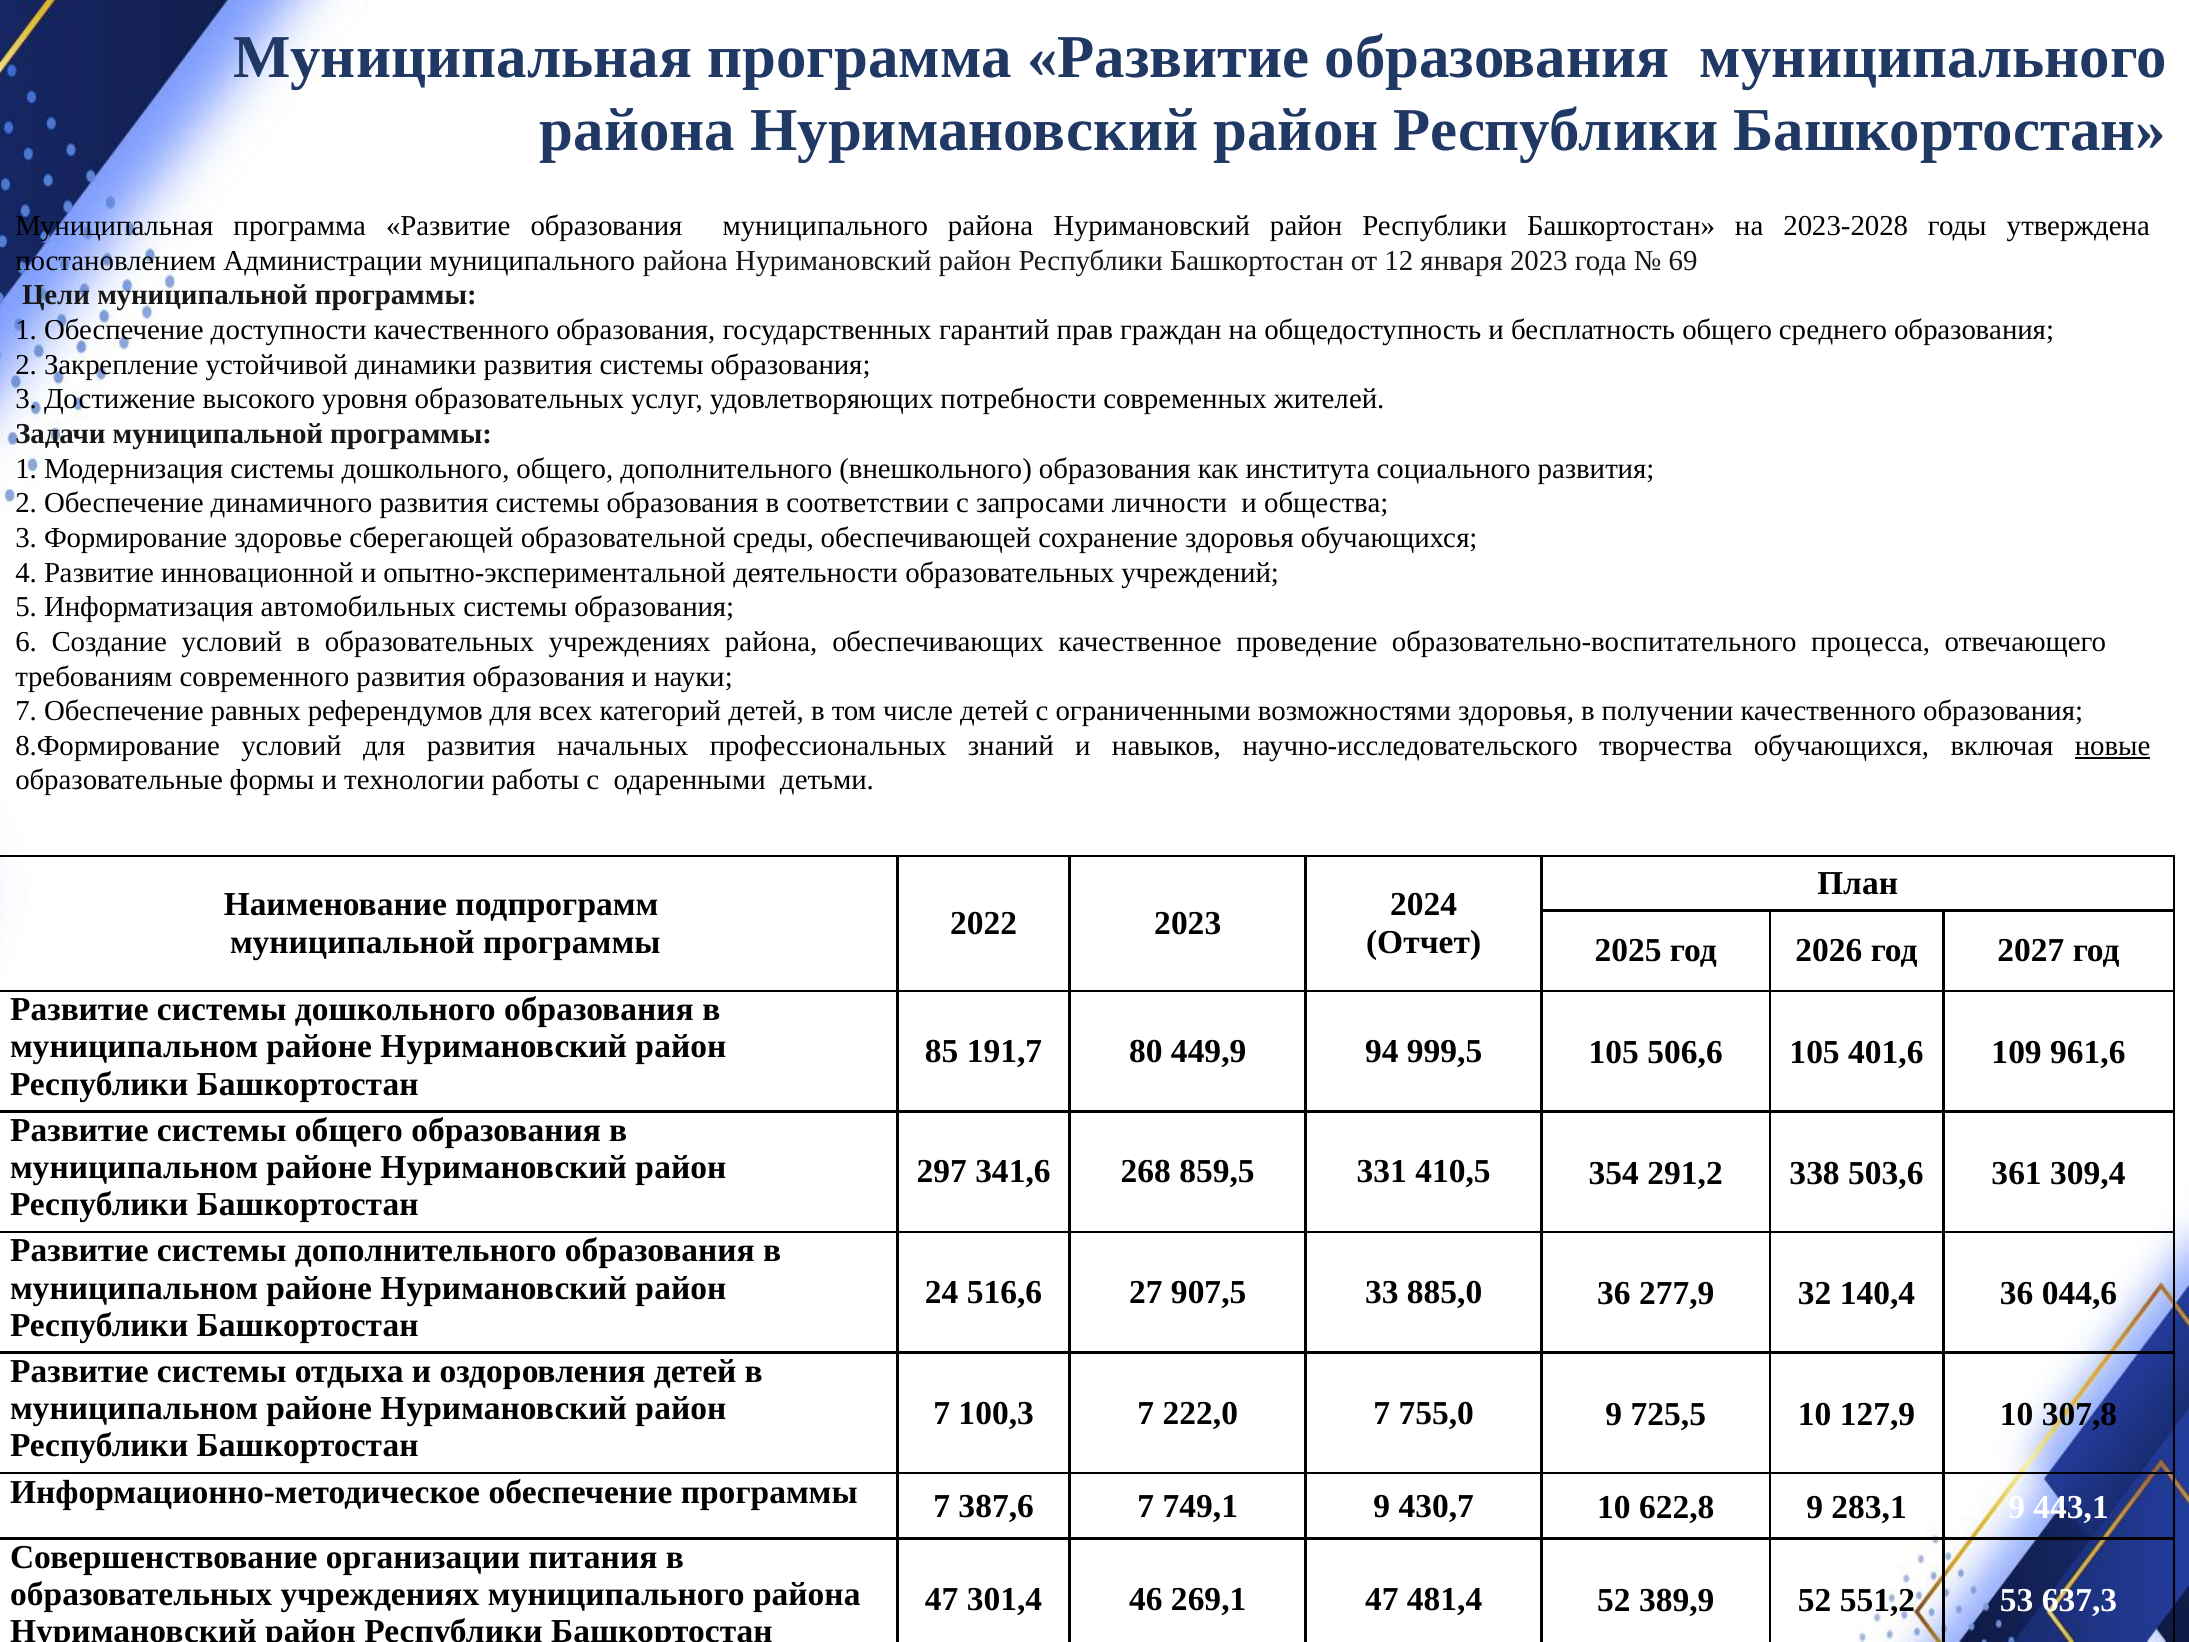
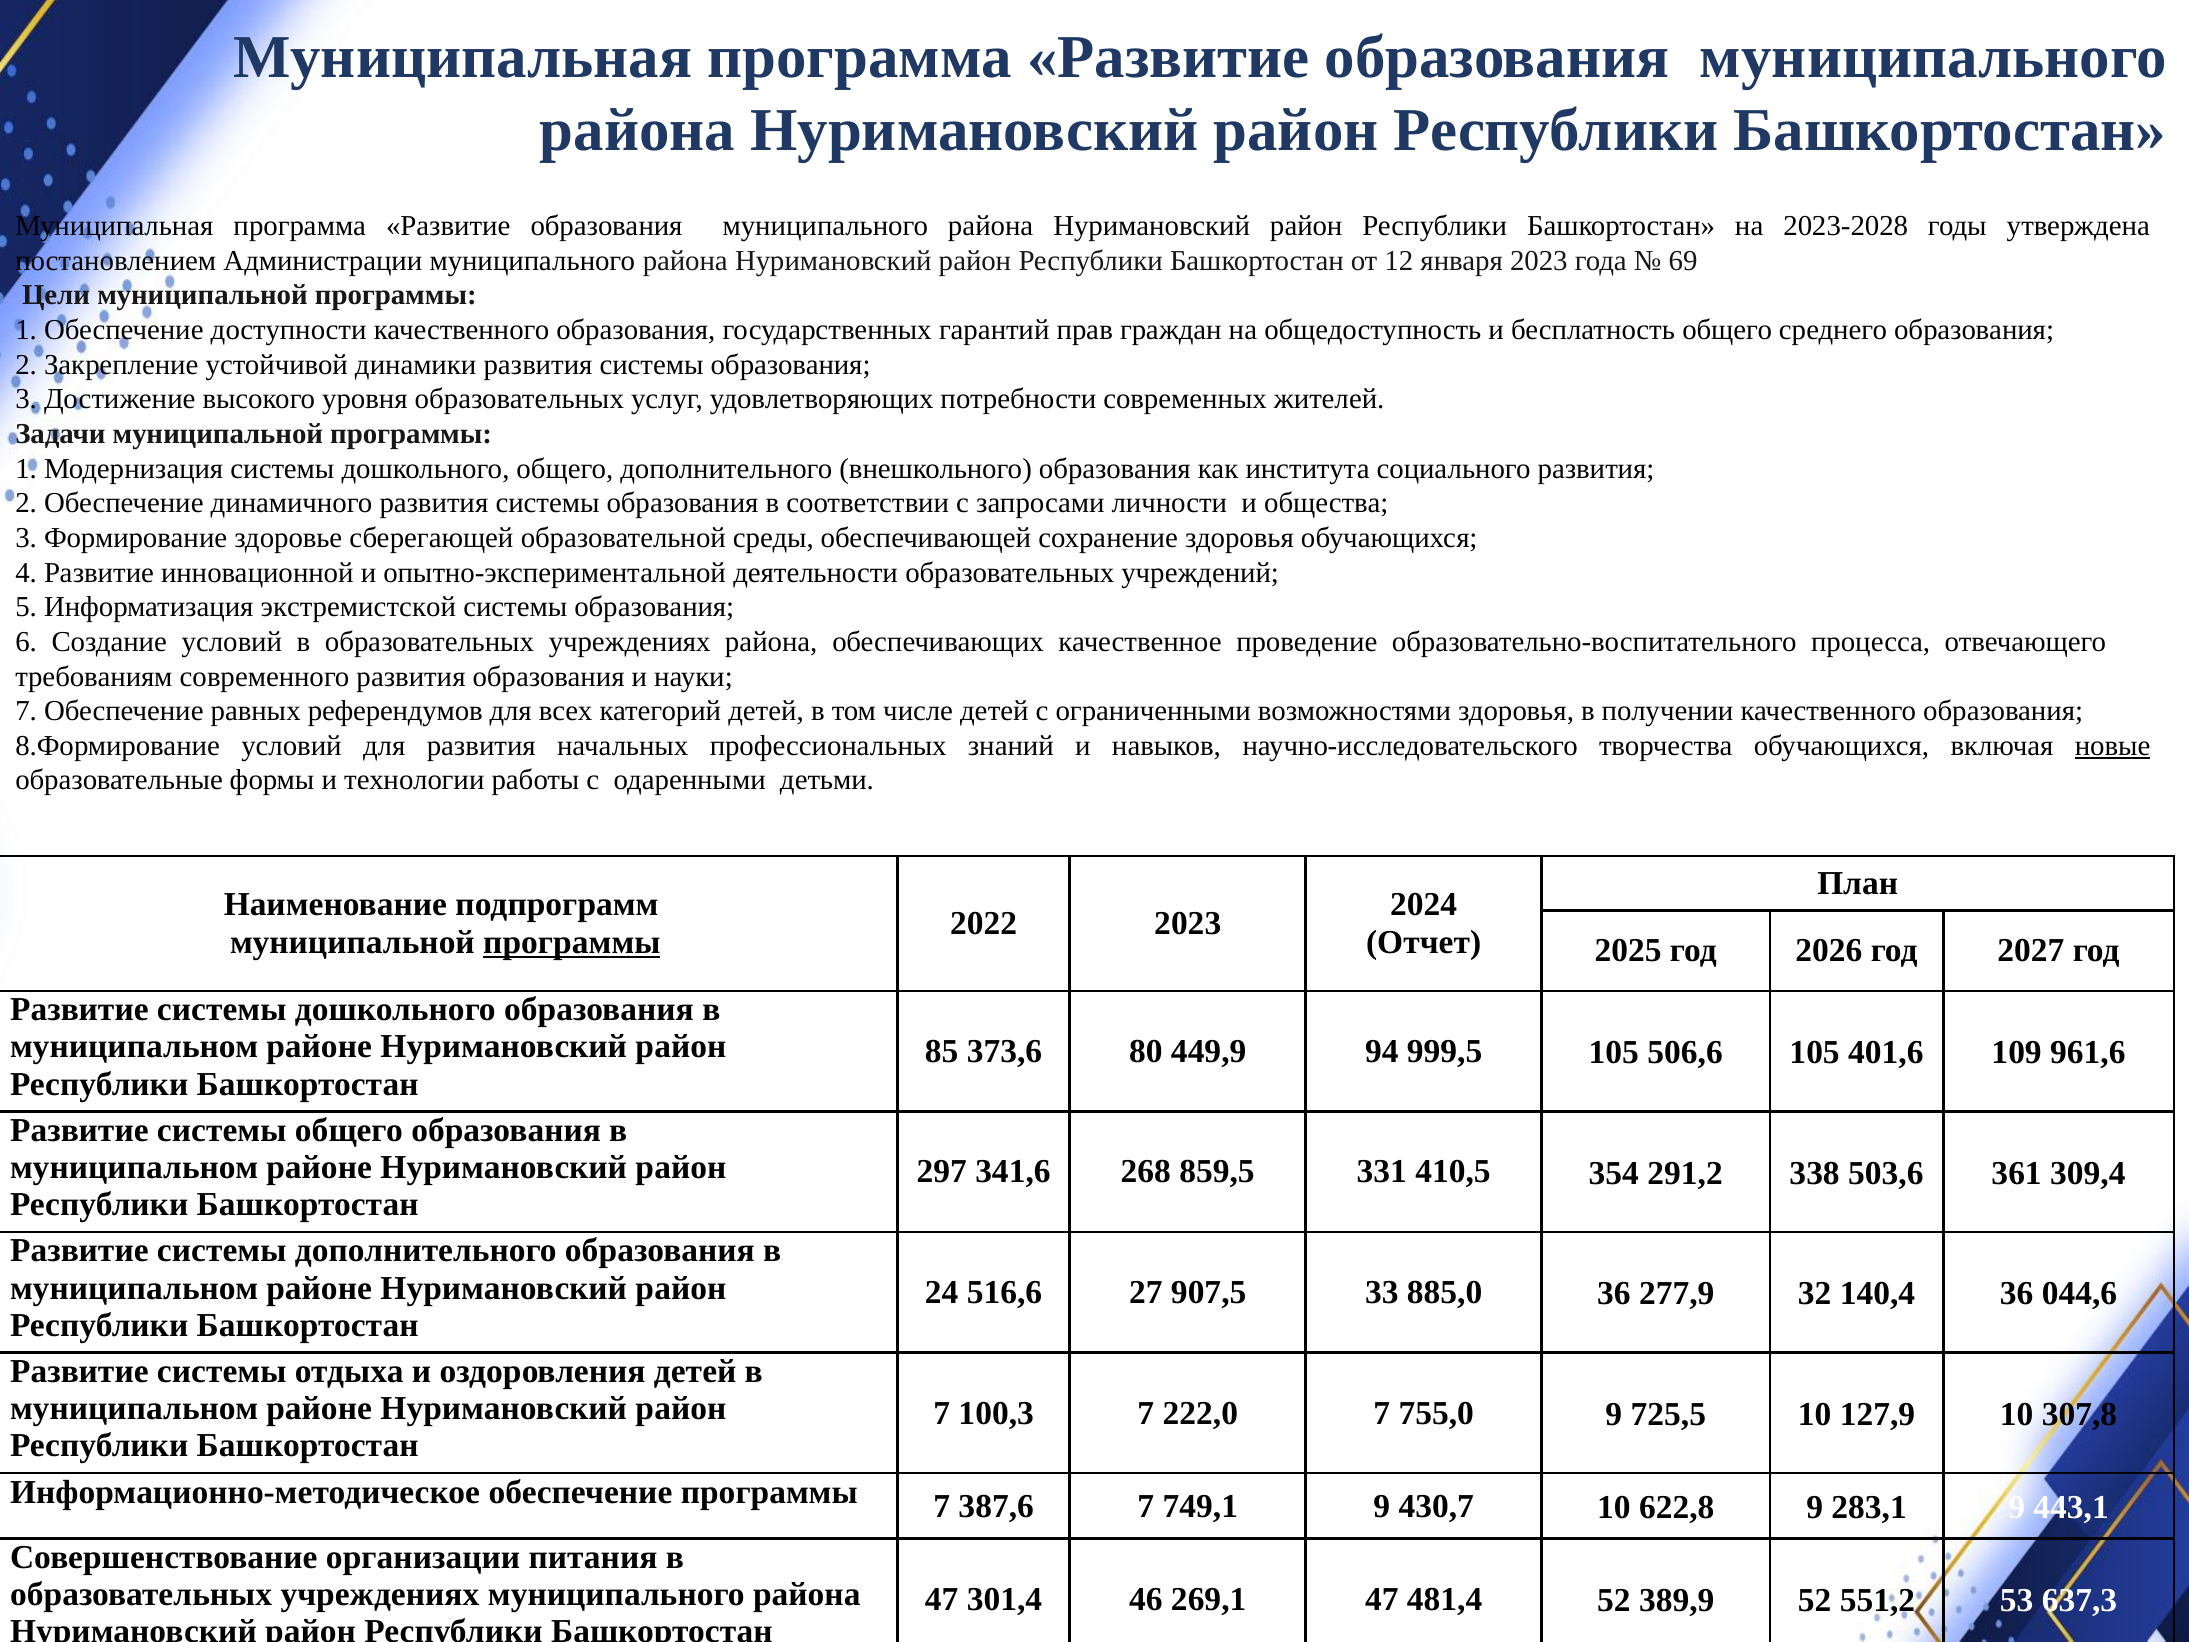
автомобильных: автомобильных -> экстремистской (358, 607)
программы underline: none -> present (572, 942)
191,7: 191,7 -> 373,6 (1004, 1051)
